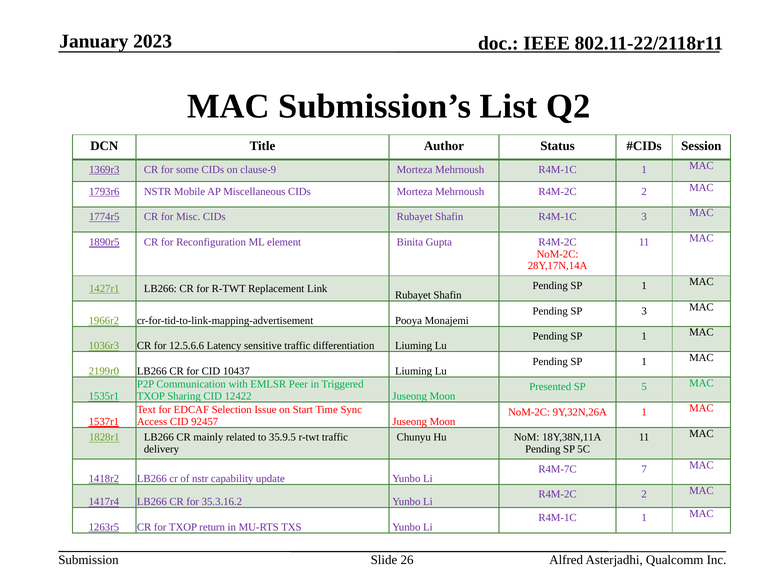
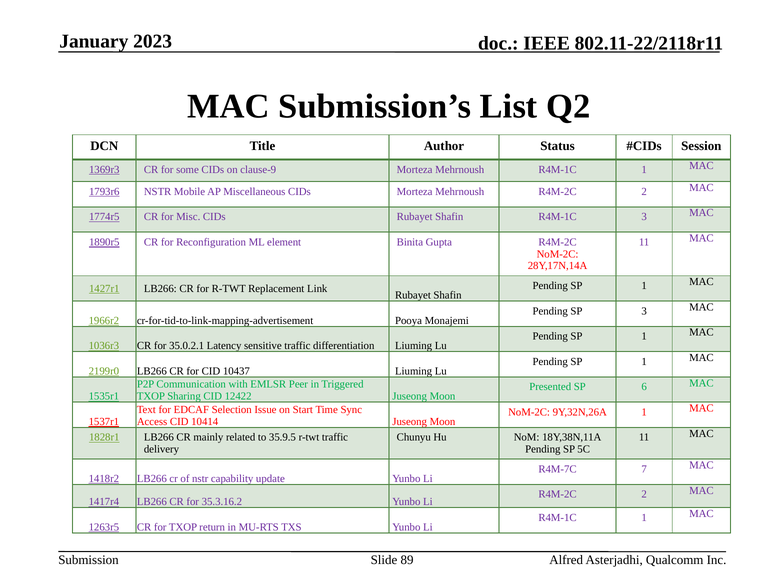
12.5.6.6: 12.5.6.6 -> 35.0.2.1 (187, 345)
5: 5 -> 6 (644, 387)
92457: 92457 -> 10414 (205, 421)
26: 26 -> 89 (407, 560)
